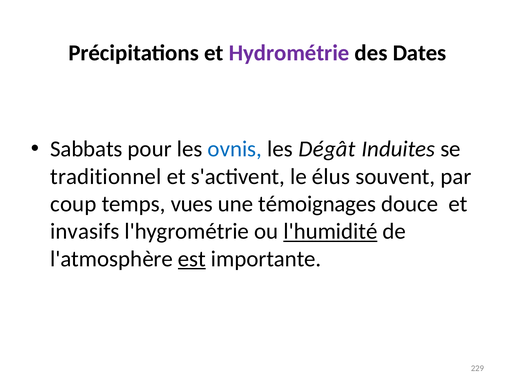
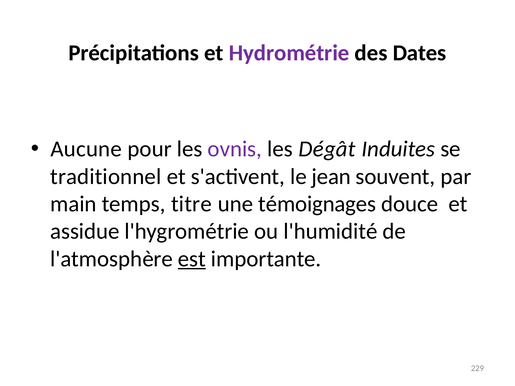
Sabbats: Sabbats -> Aucune (86, 149)
ovnis colour: blue -> purple (235, 149)
élus: élus -> jean (331, 177)
coup: coup -> main (73, 204)
vues: vues -> titre (191, 204)
invasifs: invasifs -> assidue (85, 232)
l'humidité underline: present -> none (330, 232)
